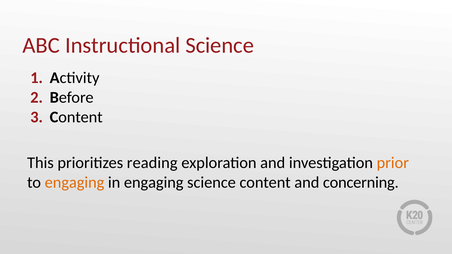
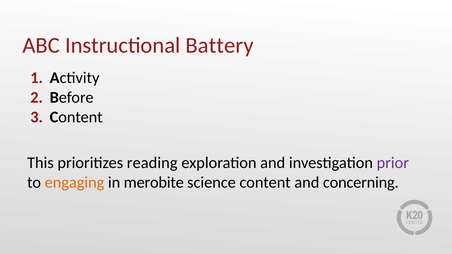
Instructional Science: Science -> Battery (220, 46)
prior colour: orange -> purple (393, 163)
in engaging: engaging -> merobite (154, 183)
